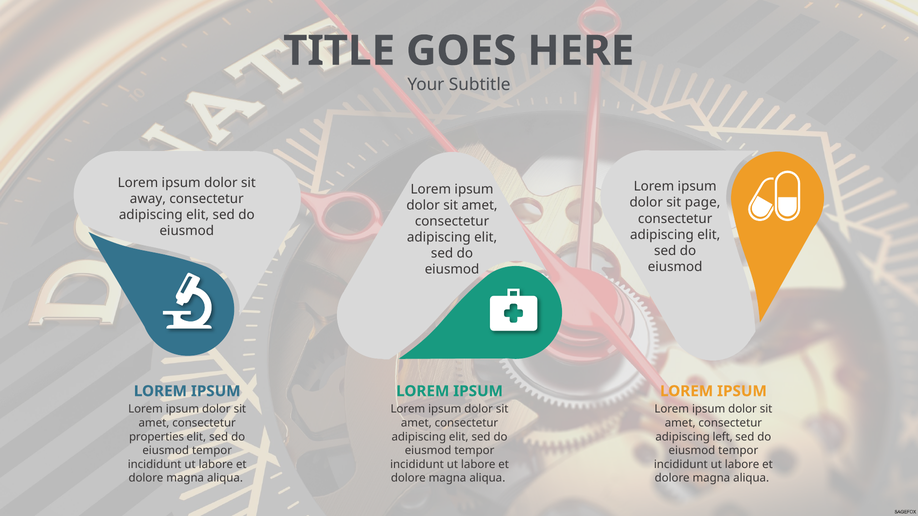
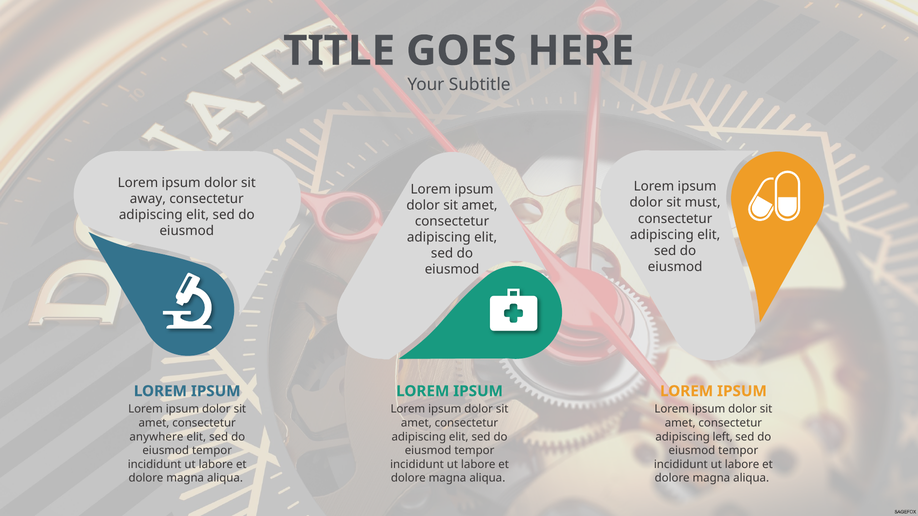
page: page -> must (703, 203)
properties: properties -> anywhere (156, 437)
